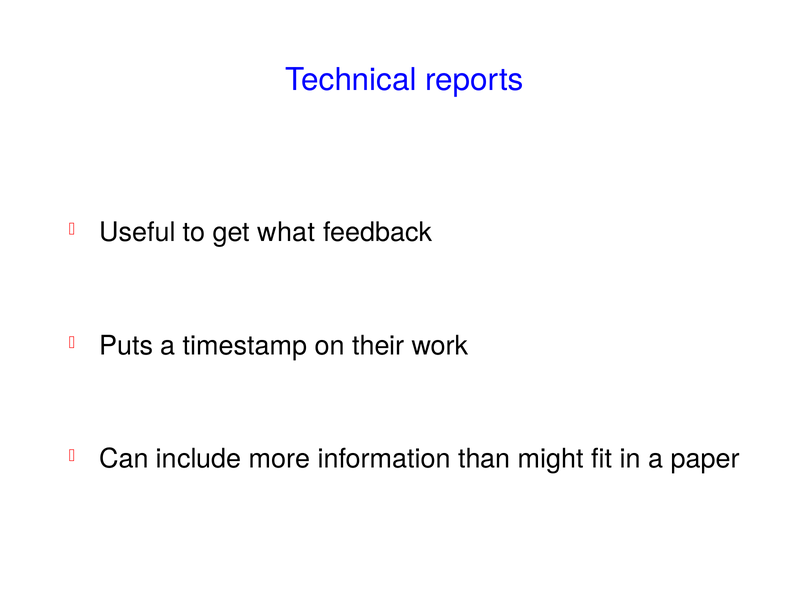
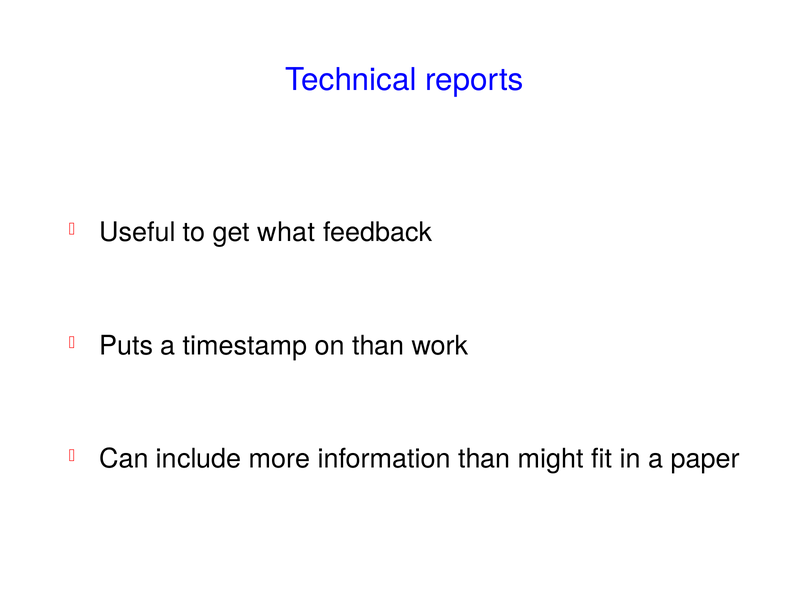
on their: their -> than (378, 346)
